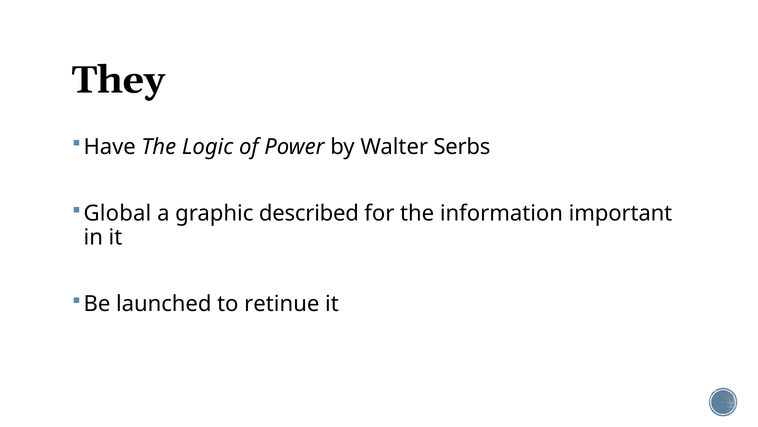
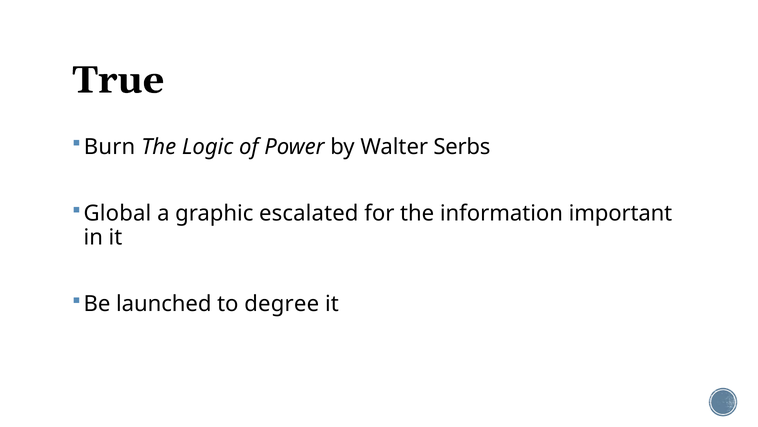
They: They -> True (118, 80)
Have: Have -> Burn (110, 147)
described: described -> escalated (309, 213)
retinue: retinue -> degree (282, 304)
